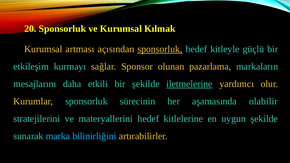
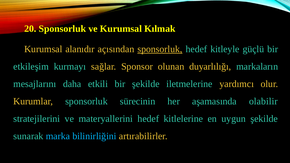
artması: artması -> alanıdır (80, 49)
pazarlama: pazarlama -> duyarlılığı (210, 67)
iletmelerine underline: present -> none (189, 84)
